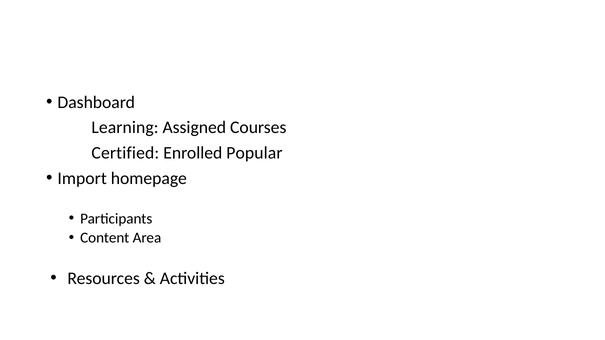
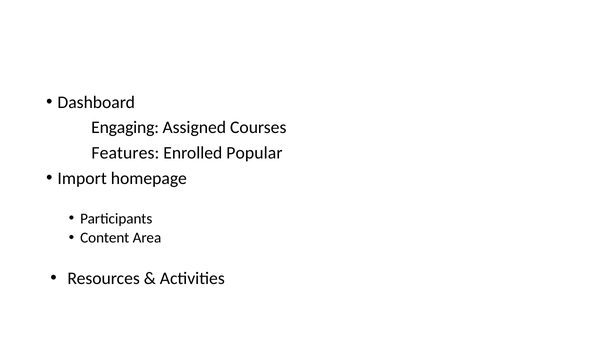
Learning: Learning -> Engaging (125, 128)
Certified: Certified -> Features (125, 153)
